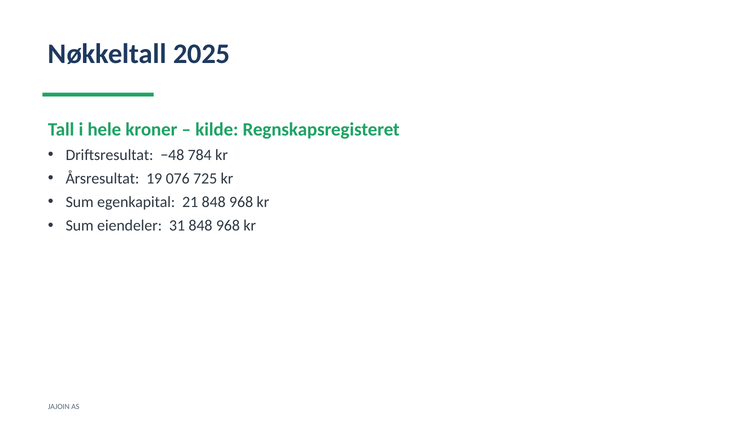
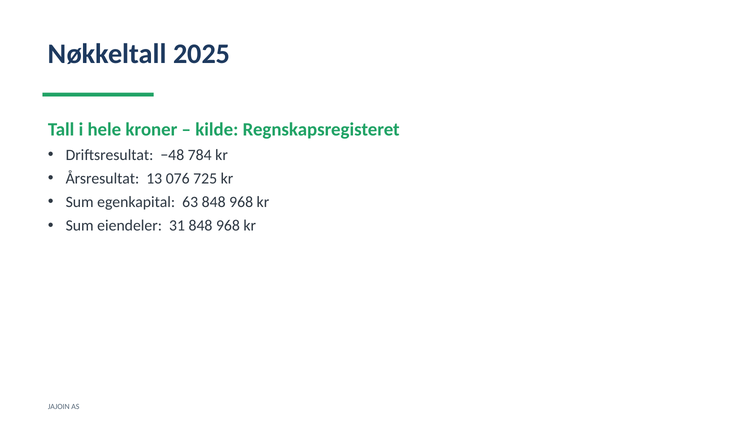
19: 19 -> 13 (154, 179)
21: 21 -> 63 (190, 202)
